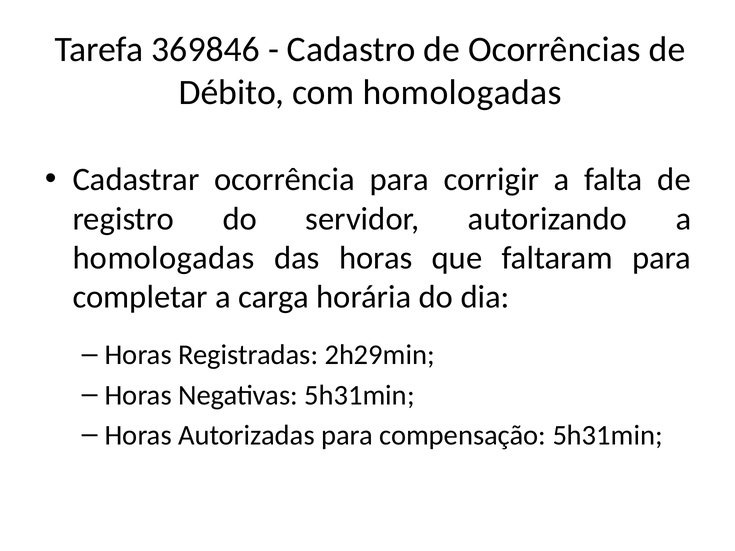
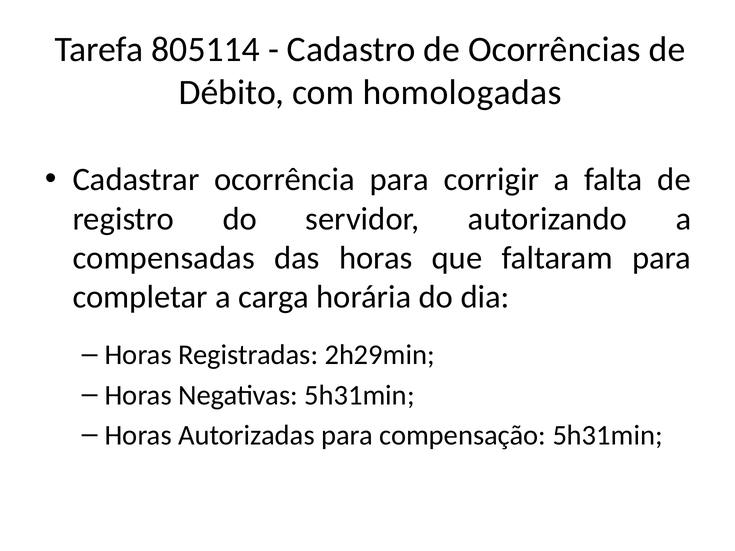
369846: 369846 -> 805114 (206, 50)
homologadas: homologadas -> compensadas (164, 258)
